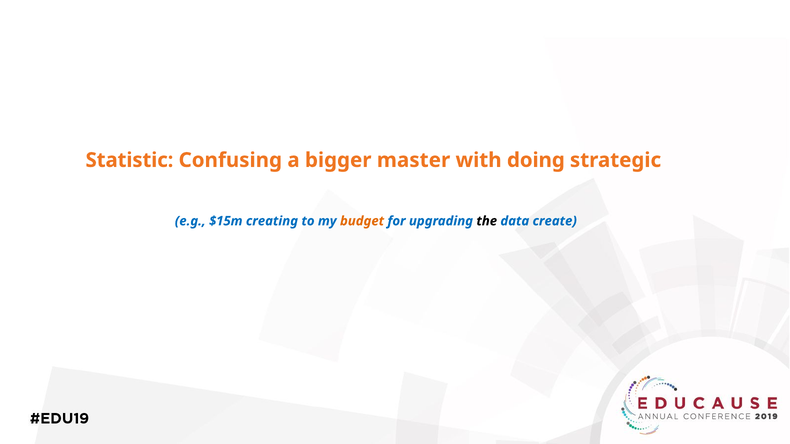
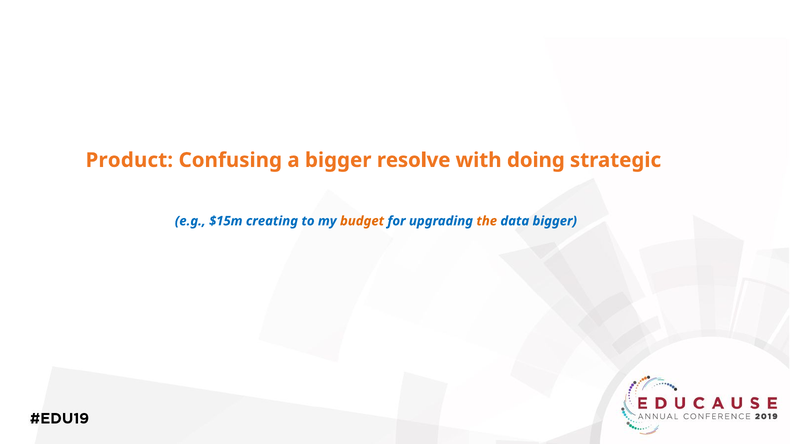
Statistic: Statistic -> Product (129, 160)
master: master -> resolve (414, 160)
the colour: black -> orange (487, 221)
data create: create -> bigger (555, 221)
